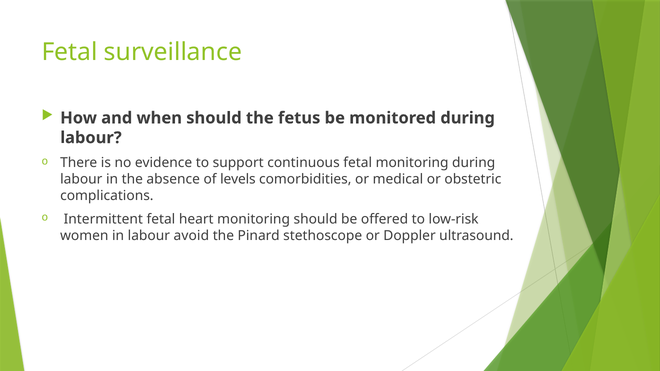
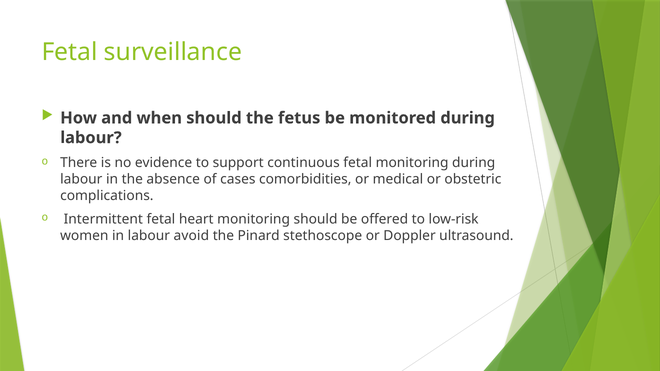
levels: levels -> cases (238, 179)
